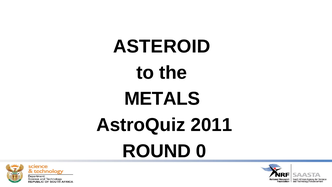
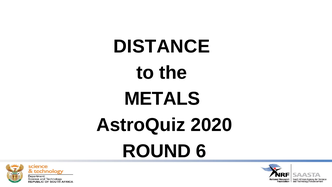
ASTEROID: ASTEROID -> DISTANCE (162, 46)
2011: 2011 -> 2020 (211, 125)
0: 0 -> 6 (201, 151)
